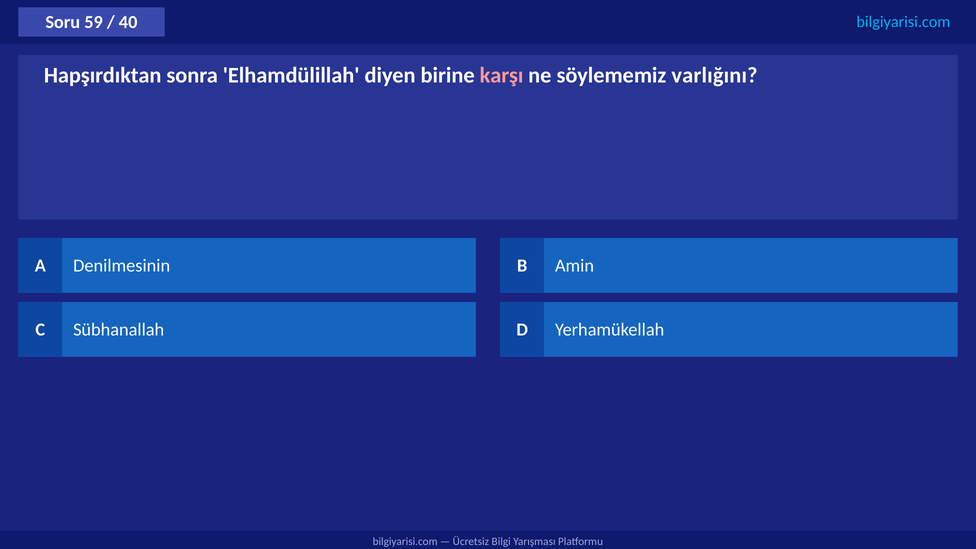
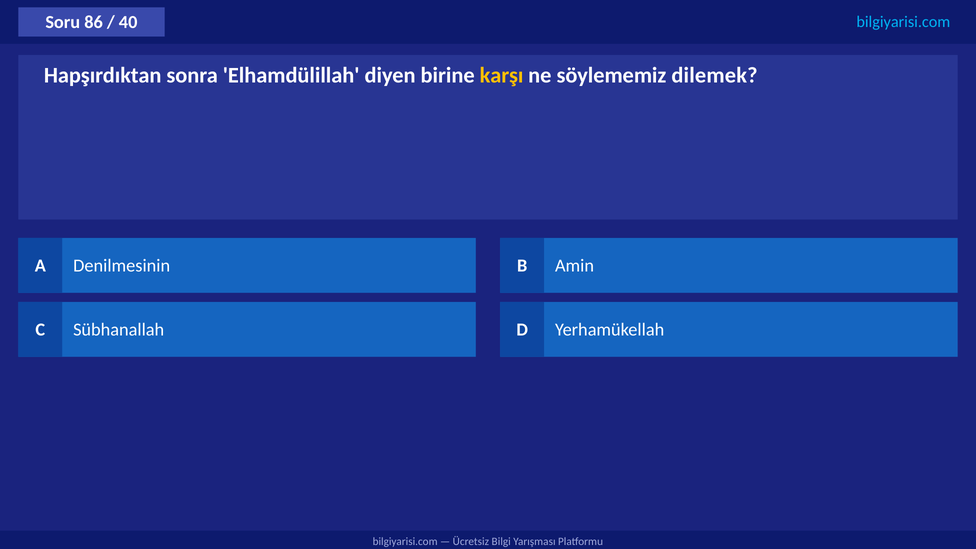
59: 59 -> 86 (94, 22)
karşı colour: pink -> yellow (502, 75)
varlığını: varlığını -> dilemek (714, 75)
